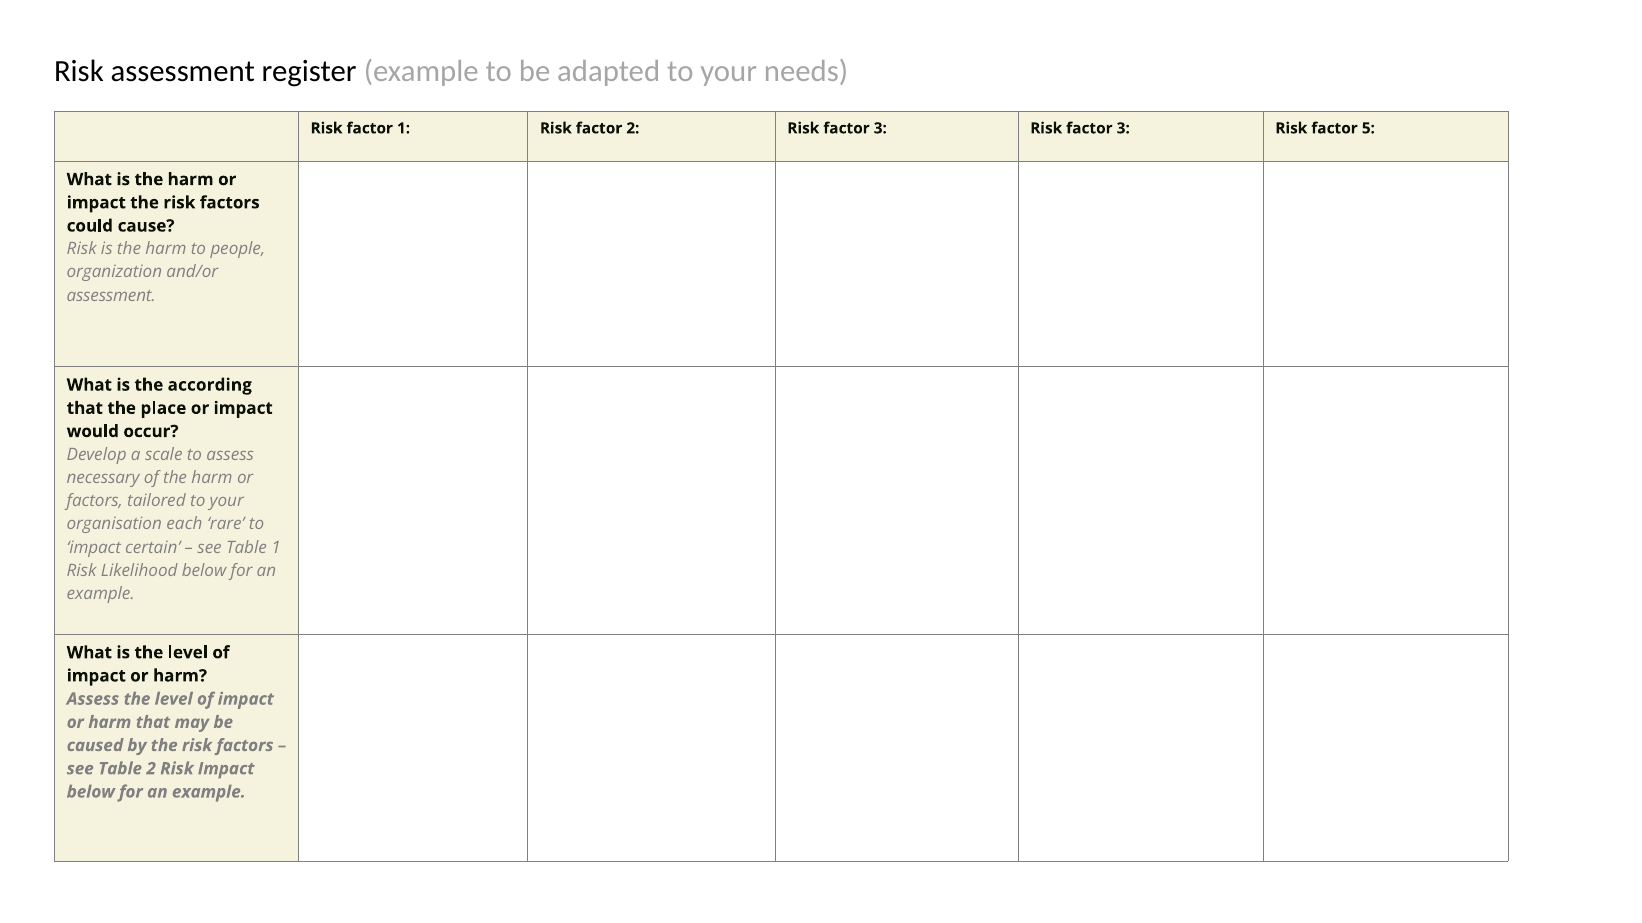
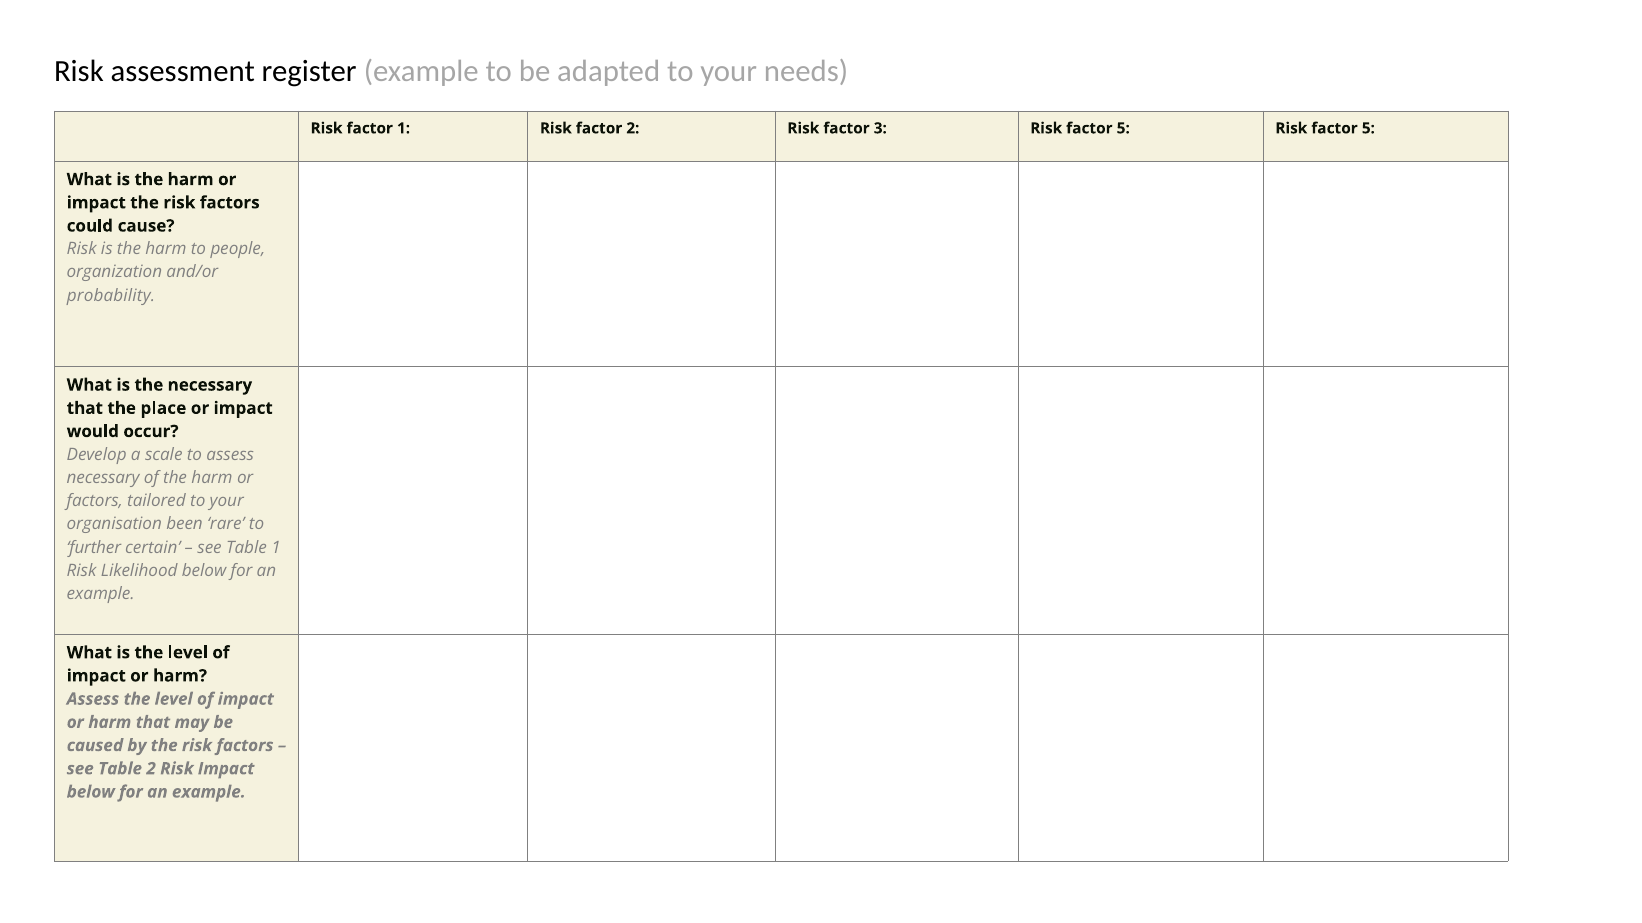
3 Risk factor 3: 3 -> 5 (1123, 128)
assessment: assessment -> probability (111, 296)
the according: according -> necessary (210, 385)
each: each -> been (185, 525)
impact: impact -> further (94, 548)
